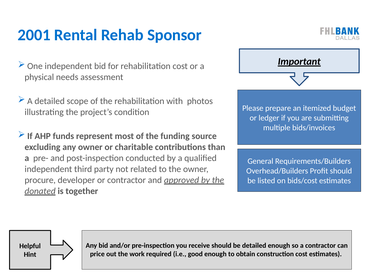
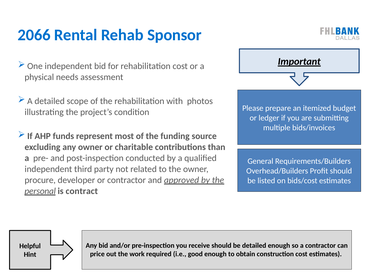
2001: 2001 -> 2066 (34, 35)
donated: donated -> personal (40, 191)
together: together -> contract (82, 191)
